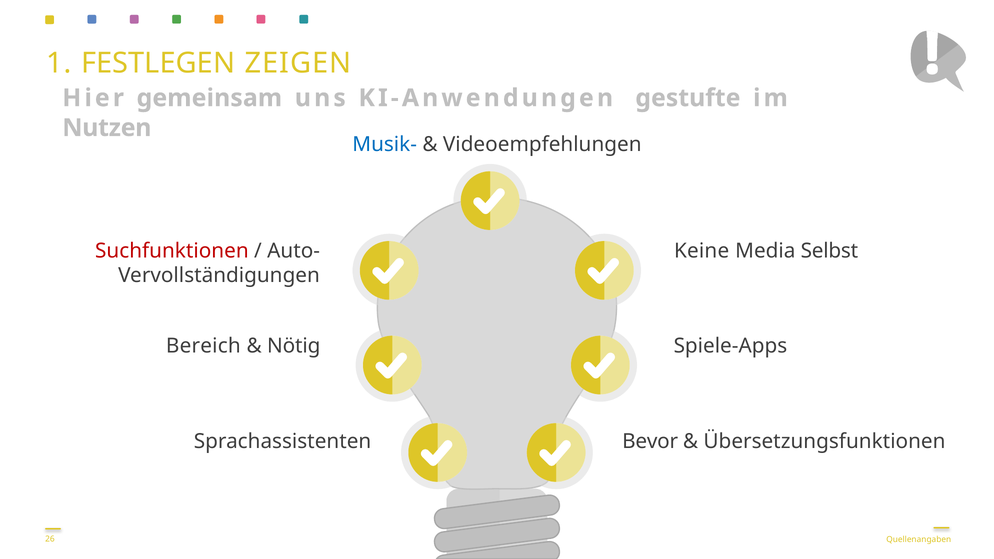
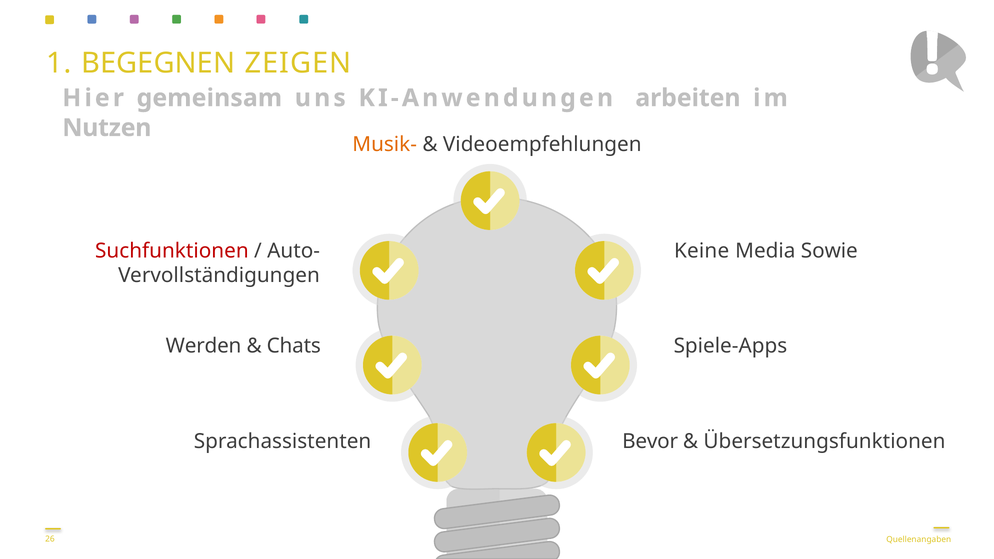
FESTLEGEN: FESTLEGEN -> BEGEGNEN (158, 63)
gestufte: gestufte -> arbeiten (688, 98)
Musik- colour: blue -> orange (385, 144)
Selbst: Selbst -> Sowie (829, 251)
Bereich: Bereich -> Werden (204, 346)
Nötig: Nötig -> Chats (294, 346)
